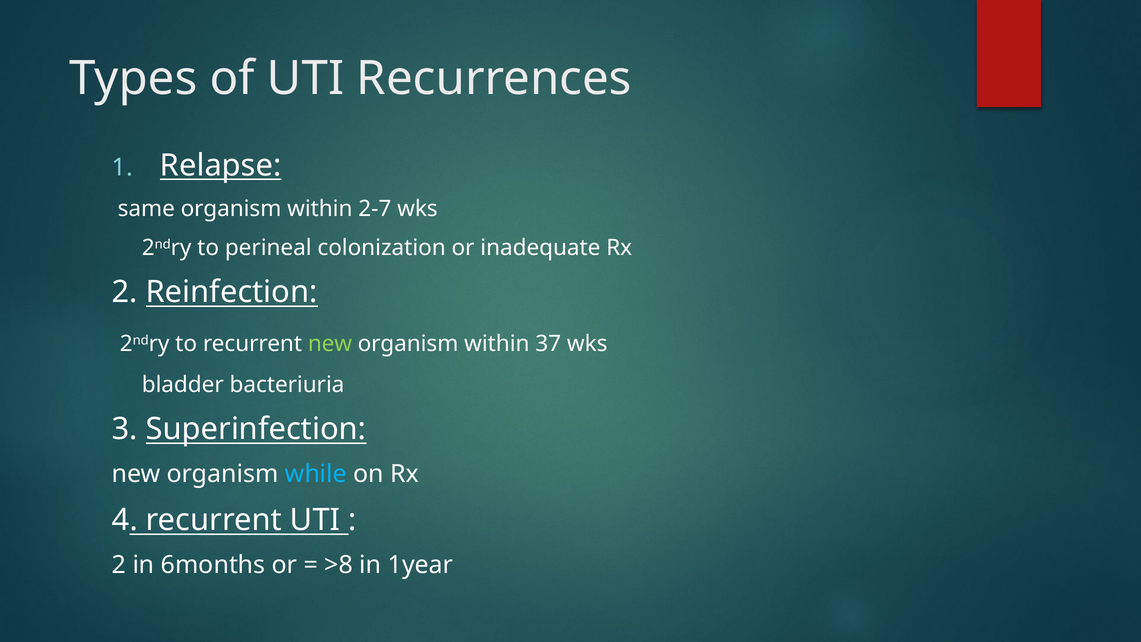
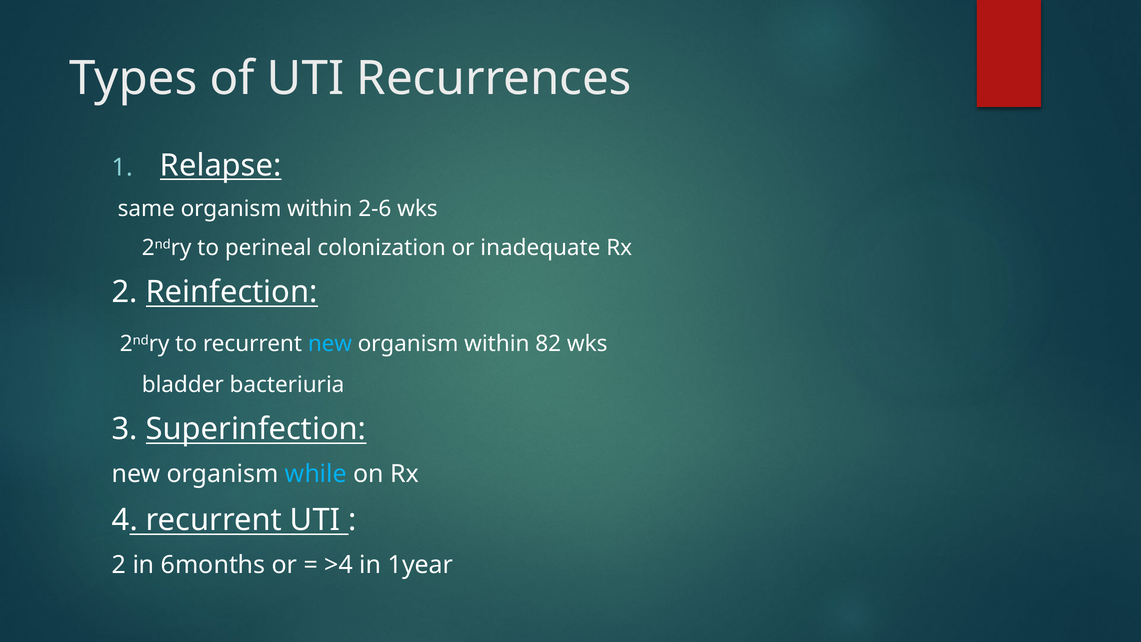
2-7: 2-7 -> 2-6 (375, 209)
new colour: light green -> light blue (330, 344)
37: 37 -> 82 (548, 344)
>8: >8 -> >4 (339, 565)
